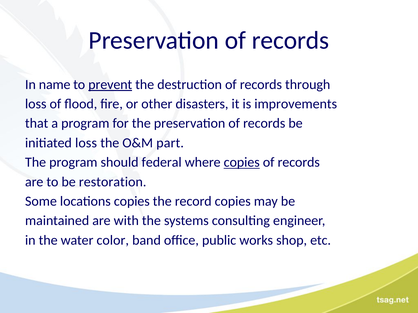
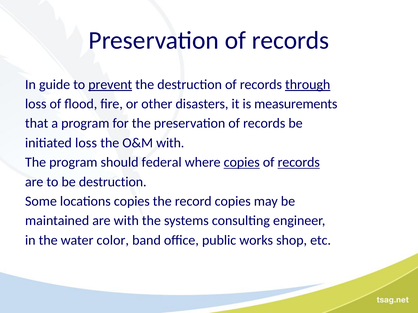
name: name -> guide (55, 85)
through underline: none -> present (308, 85)
improvements: improvements -> measurements (296, 104)
O&M part: part -> with (170, 143)
records underline: none -> present (299, 163)
be restoration: restoration -> destruction (113, 182)
